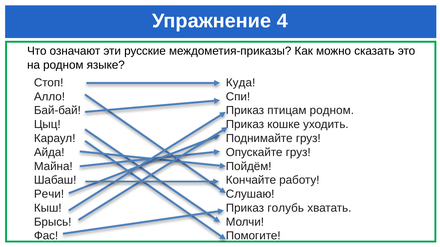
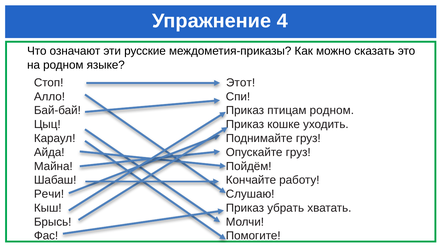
Куда: Куда -> Этот (241, 83)
голубь: голубь -> убрать (286, 208)
